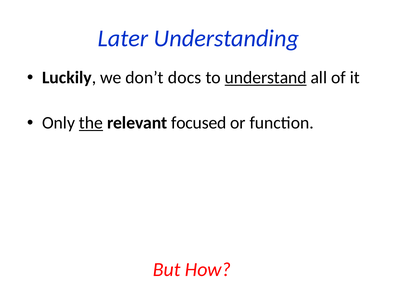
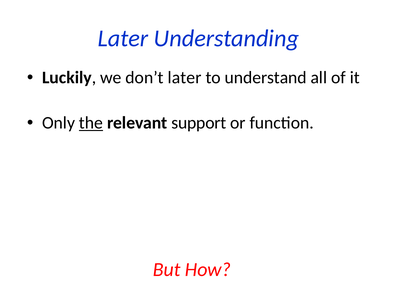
don’t docs: docs -> later (185, 78)
understand underline: present -> none (266, 78)
focused: focused -> support (199, 123)
